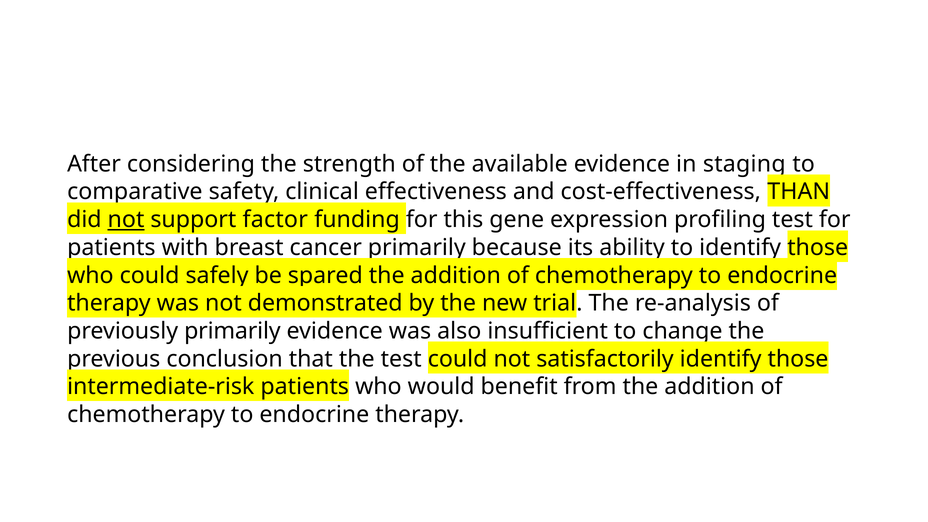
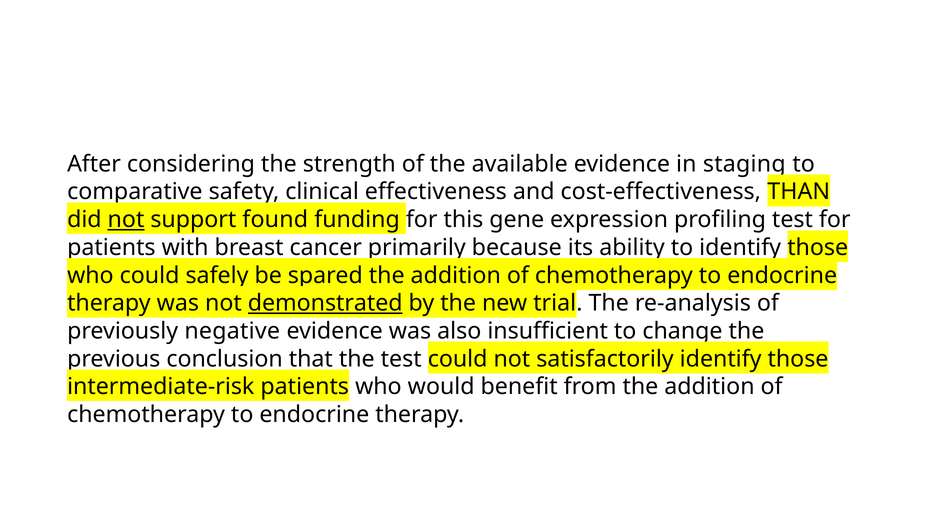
factor: factor -> found (275, 220)
demonstrated underline: none -> present (325, 303)
previously primarily: primarily -> negative (232, 331)
